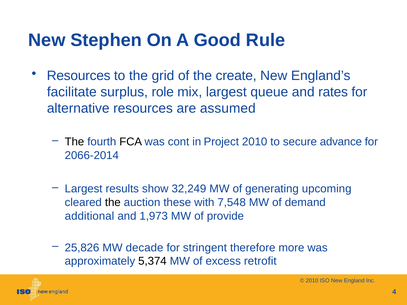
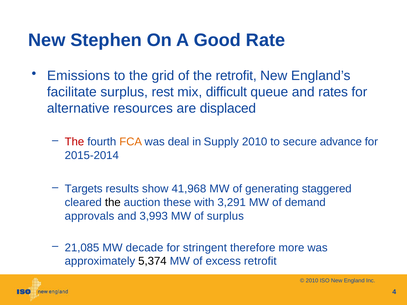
Rule: Rule -> Rate (266, 40)
Resources: Resources -> Emissions (79, 76)
the create: create -> retrofit (236, 76)
role: role -> rest (163, 92)
mix largest: largest -> difficult (226, 92)
assumed: assumed -> displaced (228, 108)
The colour: black -> red (74, 142)
FCA colour: black -> orange (131, 142)
cont: cont -> deal (179, 142)
Project: Project -> Supply (221, 142)
2066-2014: 2066-2014 -> 2015-2014 (92, 155)
Largest: Largest -> Targets (84, 189)
32,249: 32,249 -> 41,968 (189, 189)
upcoming: upcoming -> staggered (327, 189)
7,548: 7,548 -> 3,291 (232, 203)
additional: additional -> approvals (90, 216)
1,973: 1,973 -> 3,993 (154, 216)
of provide: provide -> surplus (225, 216)
25,826: 25,826 -> 21,085 (82, 248)
